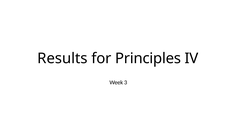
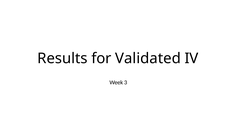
Principles: Principles -> Validated (148, 59)
